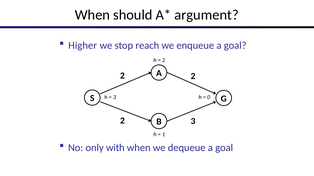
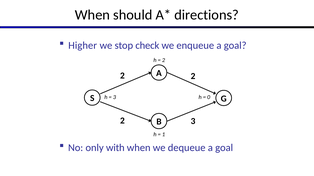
argument: argument -> directions (207, 15)
reach: reach -> check (147, 45)
